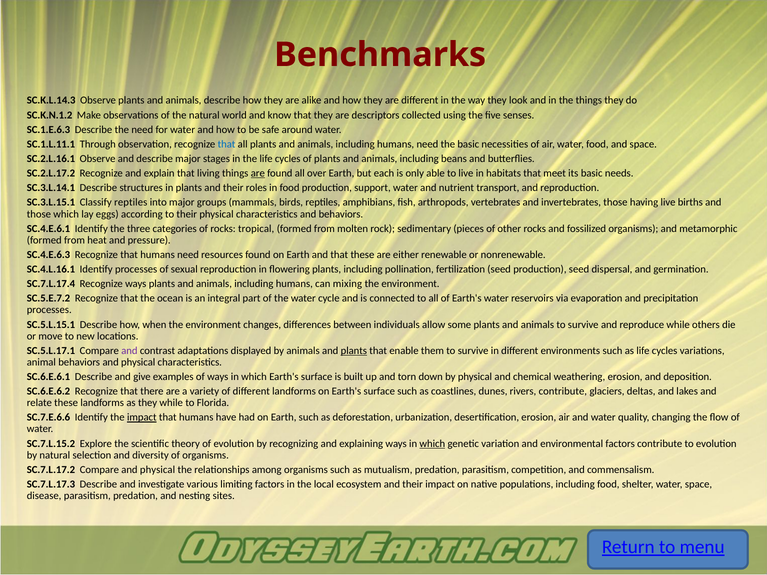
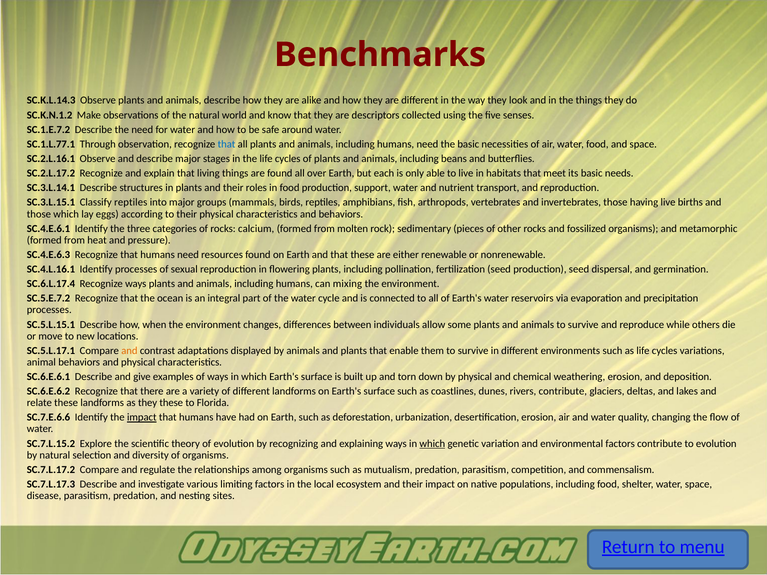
SC.1.E.6.3: SC.1.E.6.3 -> SC.1.E.7.2 (48, 130)
SC.1.L.11.1: SC.1.L.11.1 -> SC.1.L.77.1 (51, 144)
are underline: present -> none (258, 173)
tropical: tropical -> calcium (256, 229)
SC.7.L.17.4: SC.7.L.17.4 -> SC.6.L.17.4 (51, 284)
and colour: purple -> orange (129, 351)
plants underline: present -> none (354, 351)
they while: while -> these (171, 403)
Compare and physical: physical -> regulate (158, 470)
